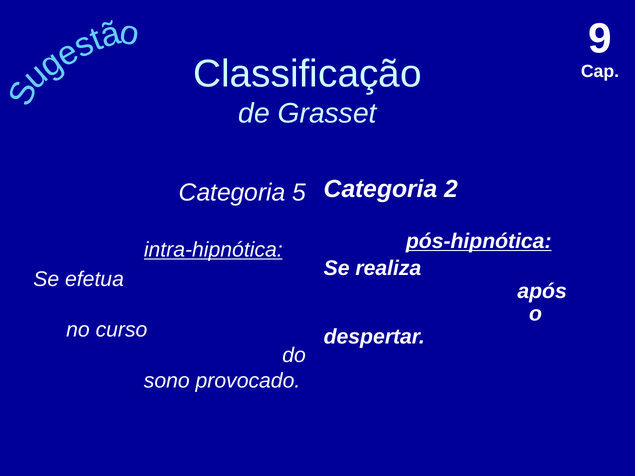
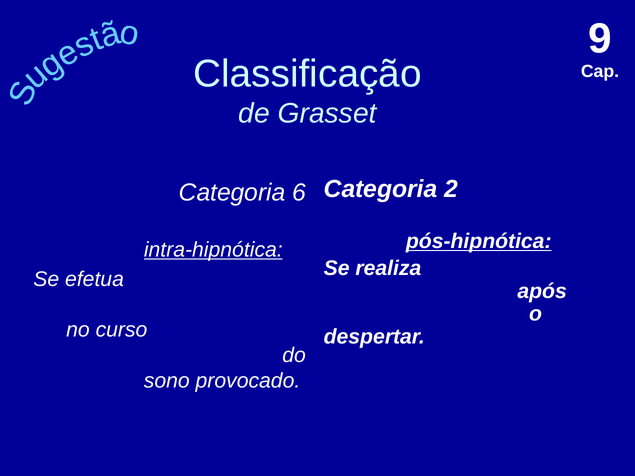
5: 5 -> 6 (299, 193)
